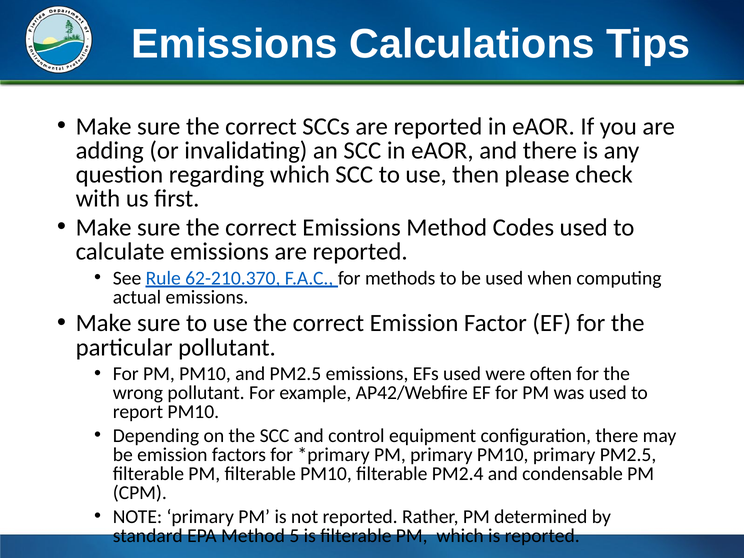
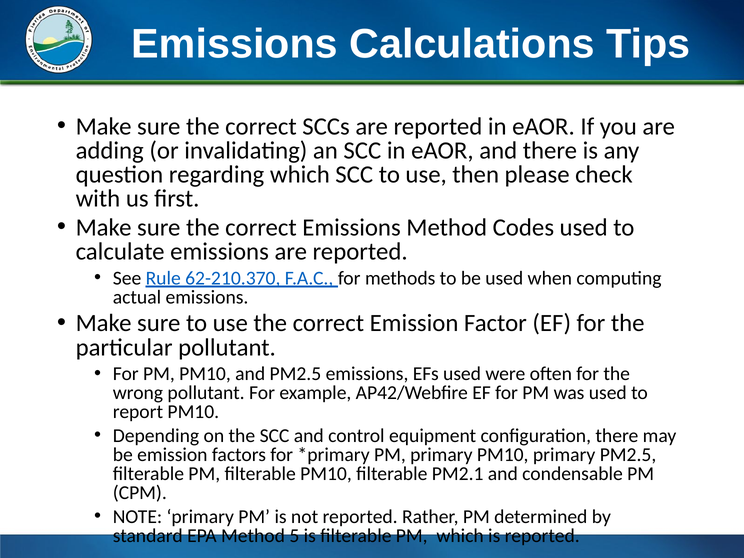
PM2.4: PM2.4 -> PM2.1 (458, 474)
